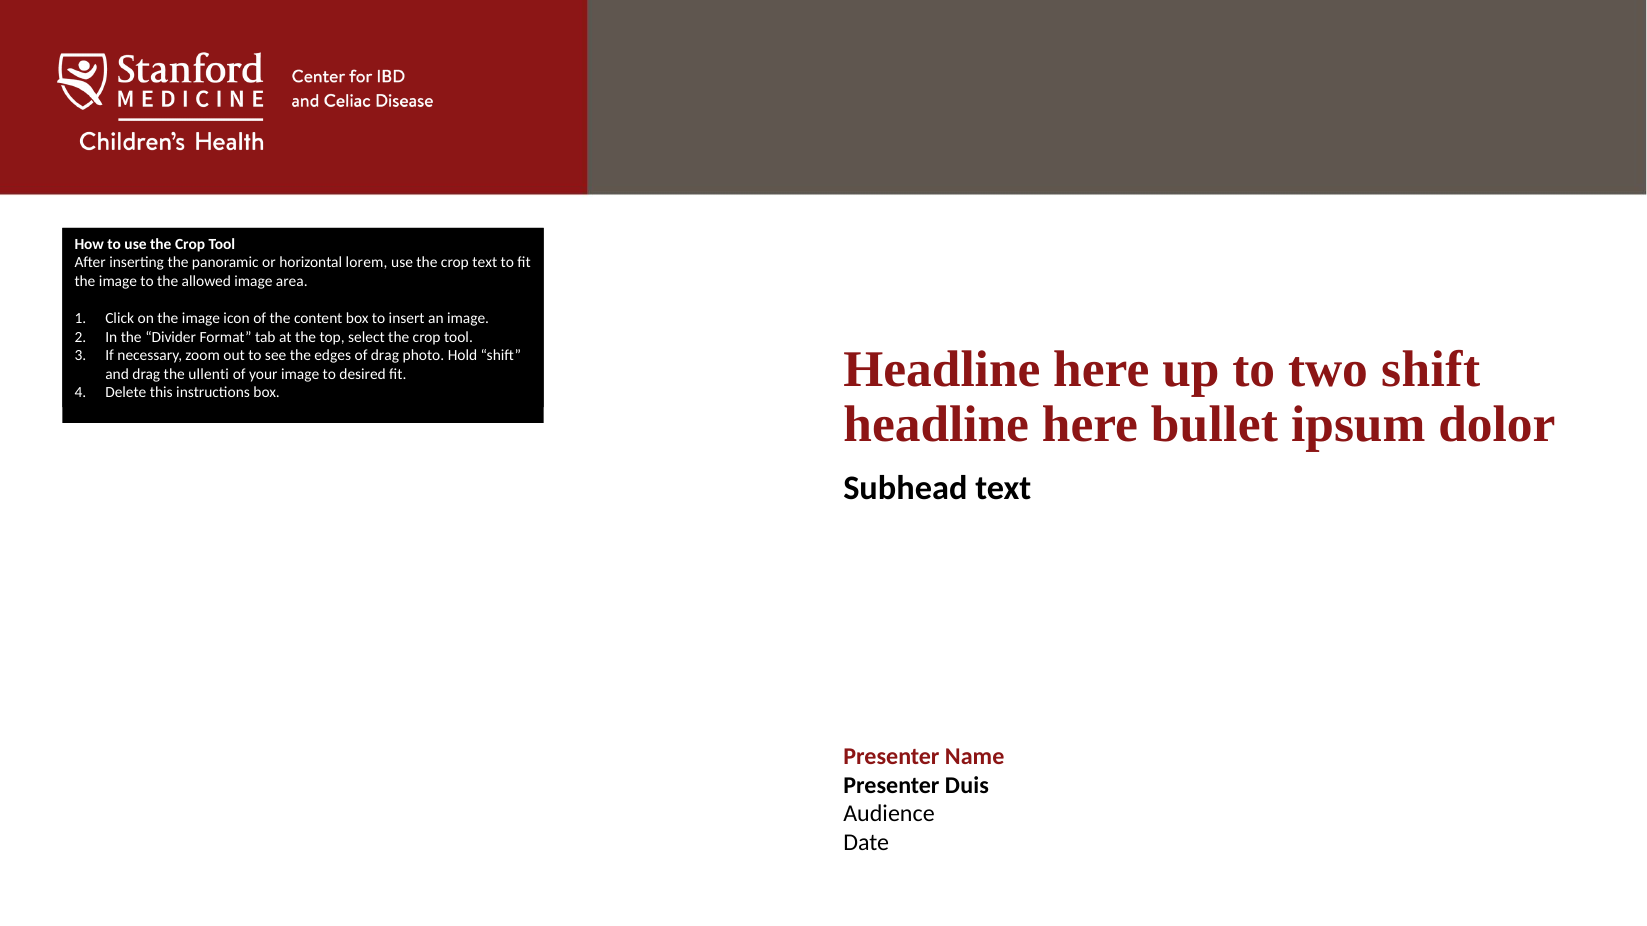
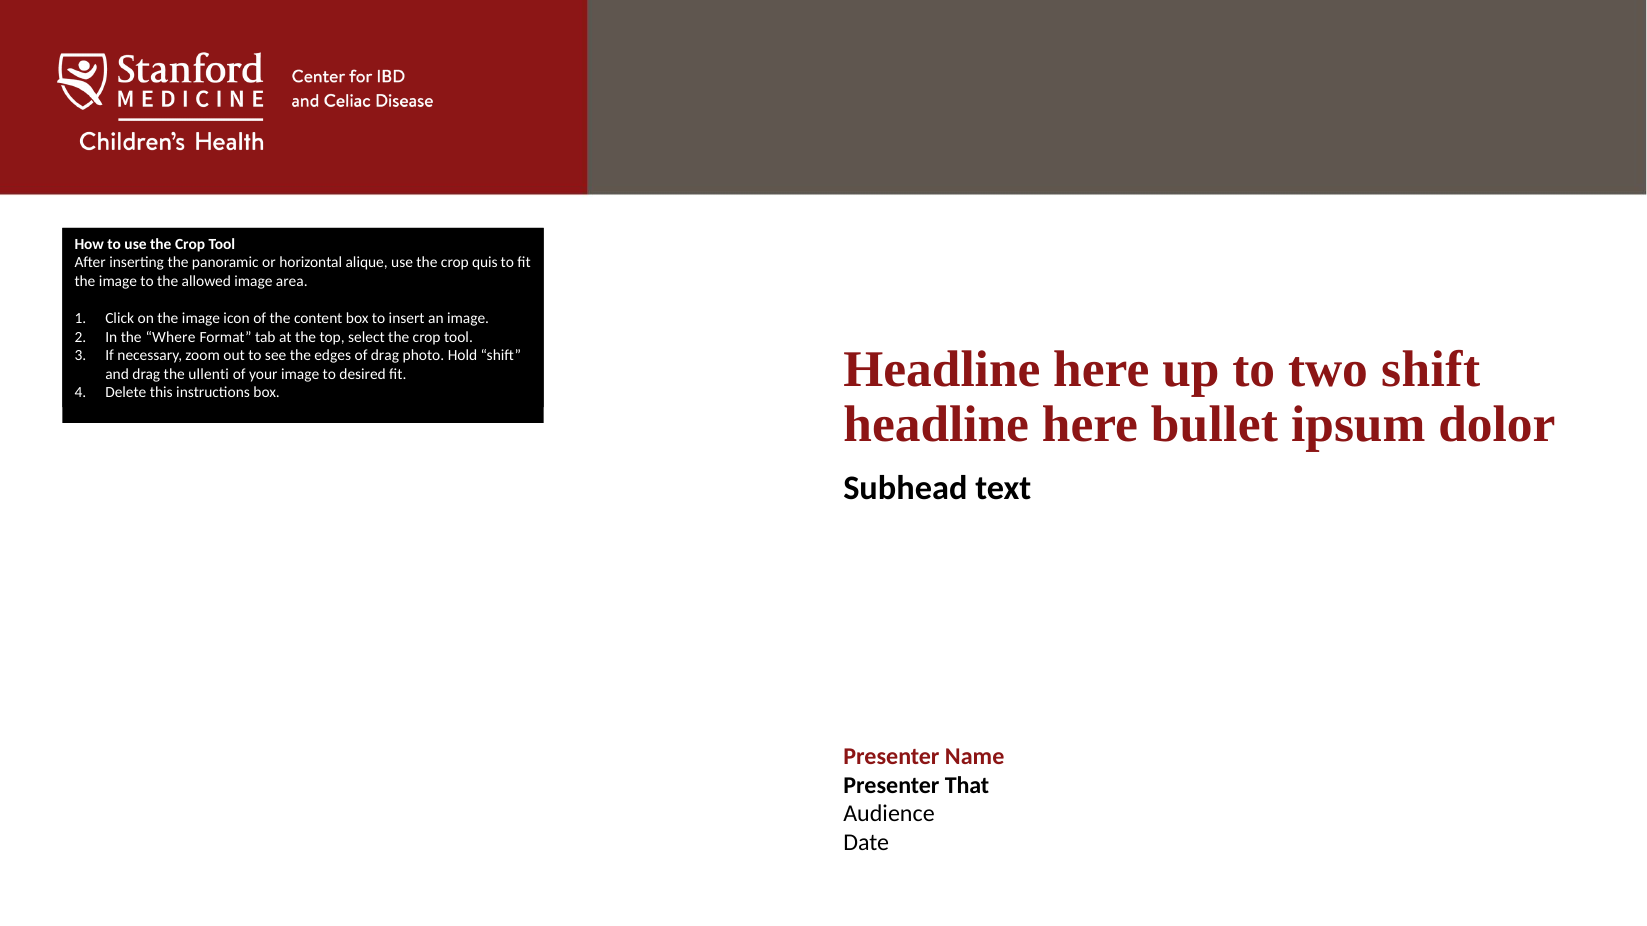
lorem: lorem -> alique (367, 263)
crop text: text -> quis (485, 263)
Divider: Divider -> Where (171, 337)
Duis: Duis -> That (967, 785)
